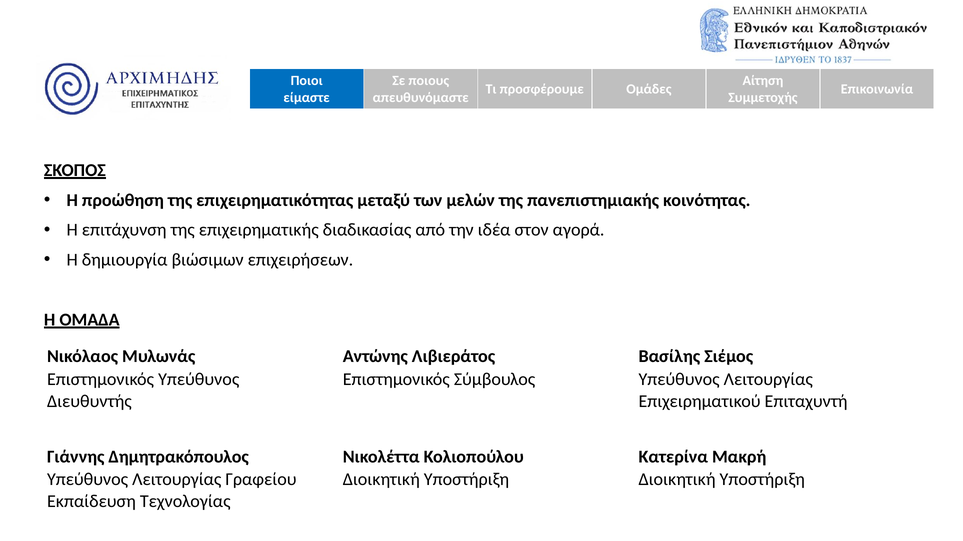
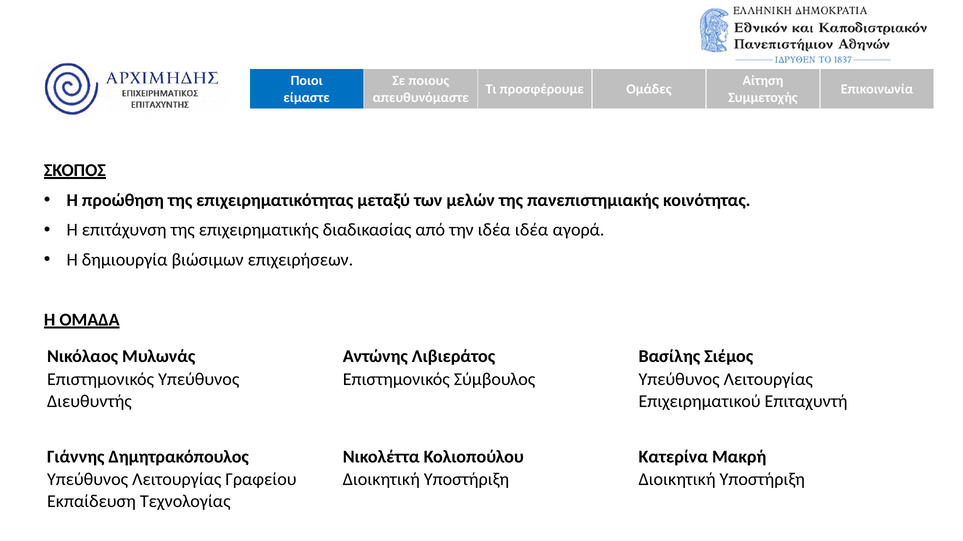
ιδέα στον: στον -> ιδέα (532, 230)
